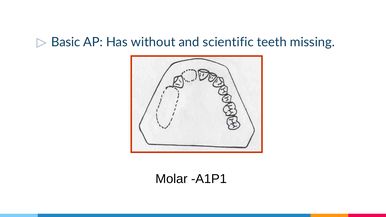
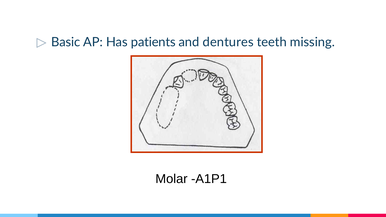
without: without -> patients (153, 42)
scientific: scientific -> dentures (228, 42)
